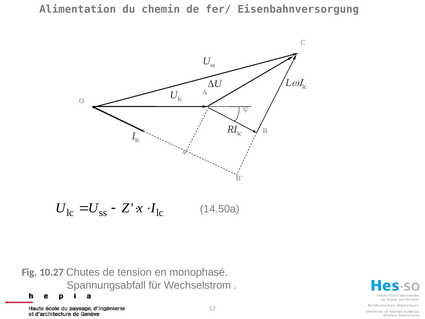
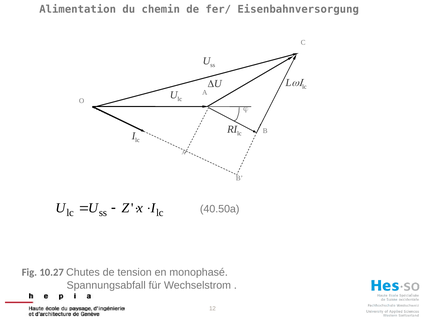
14.50a: 14.50a -> 40.50a (220, 209)
